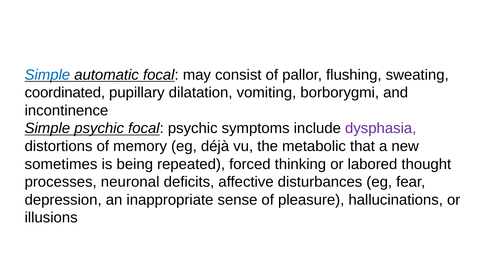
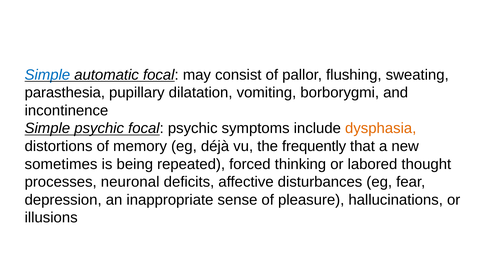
coordinated: coordinated -> parasthesia (65, 93)
dysphasia colour: purple -> orange (381, 129)
metabolic: metabolic -> frequently (314, 146)
